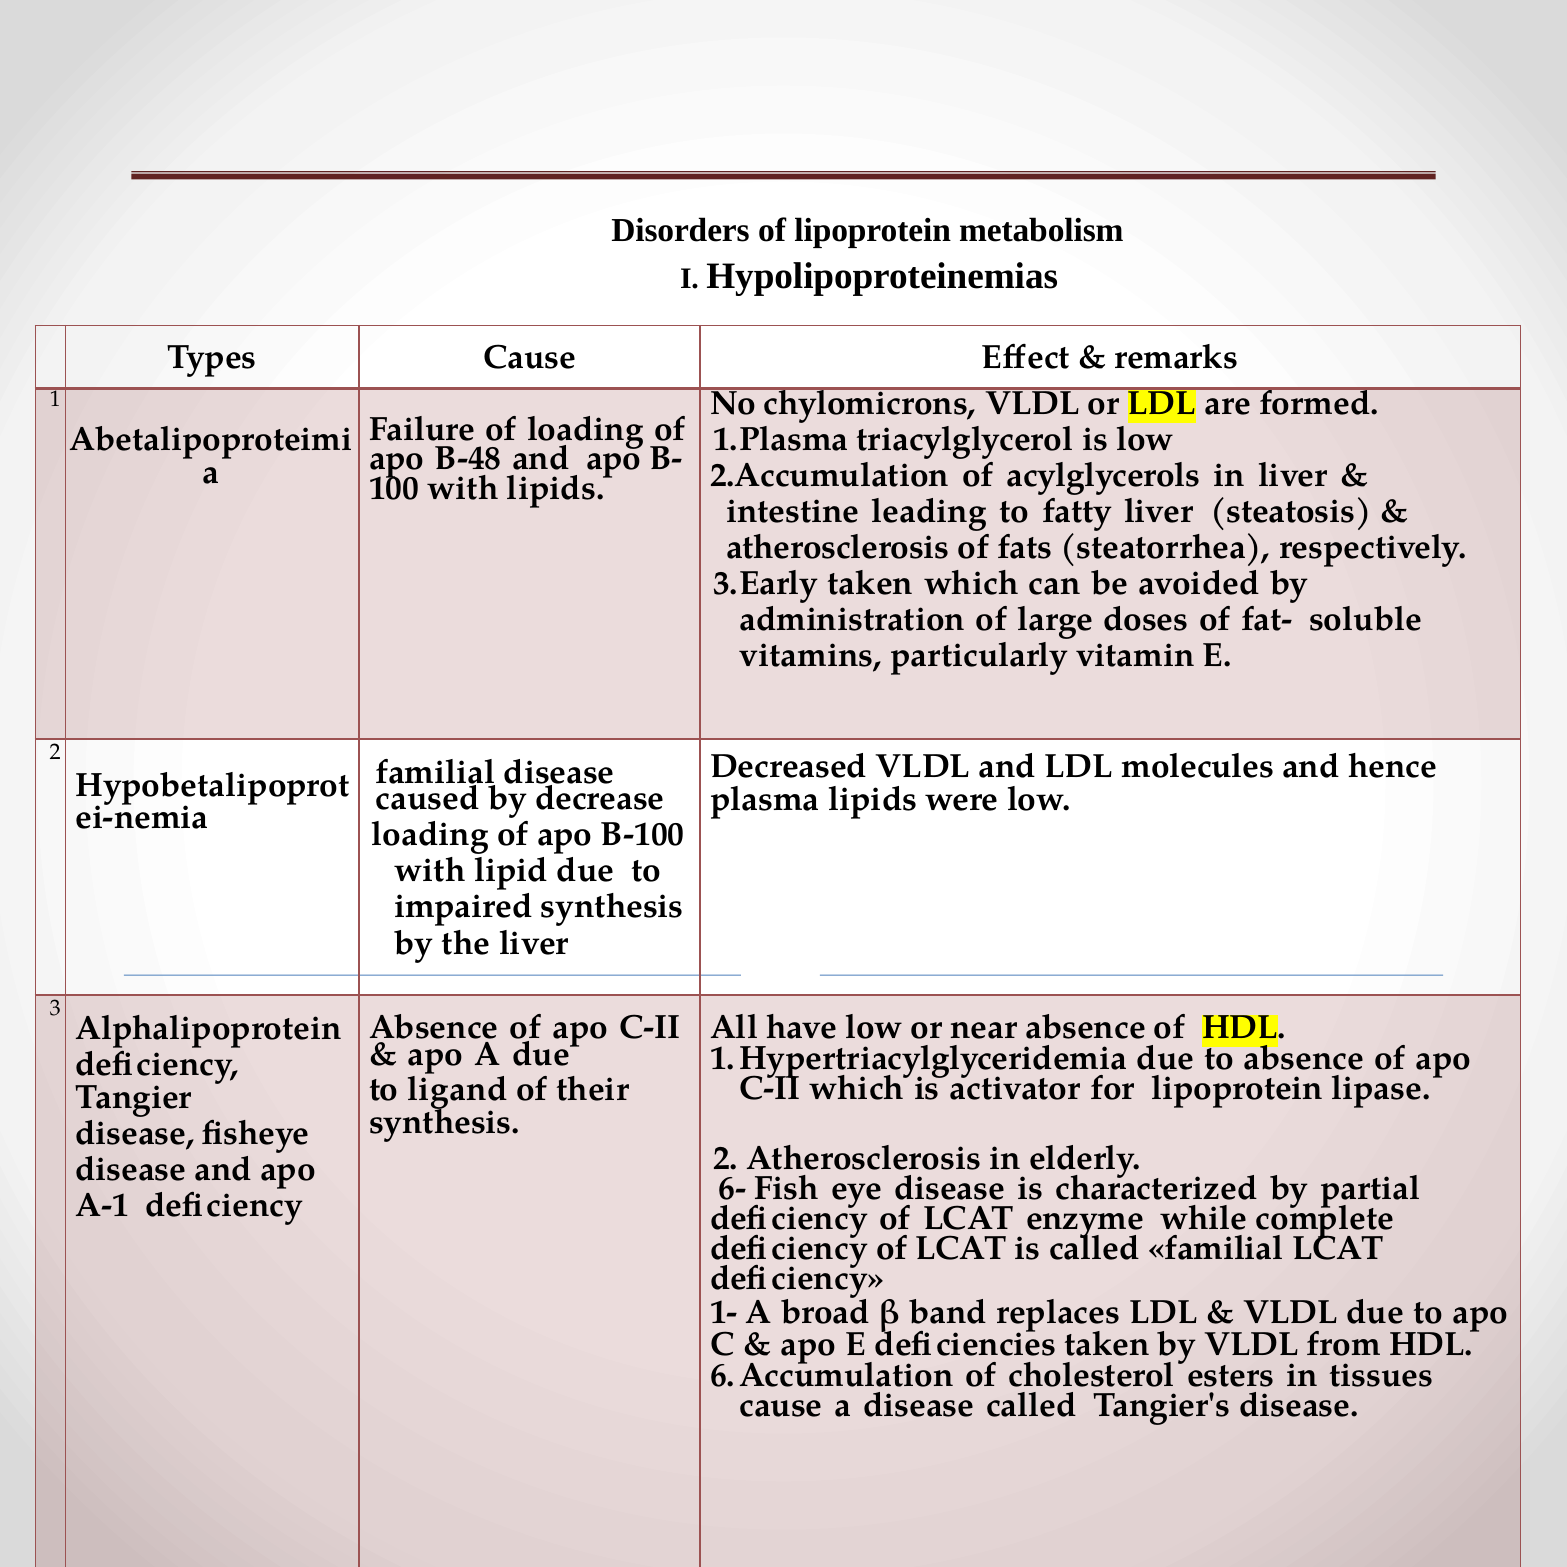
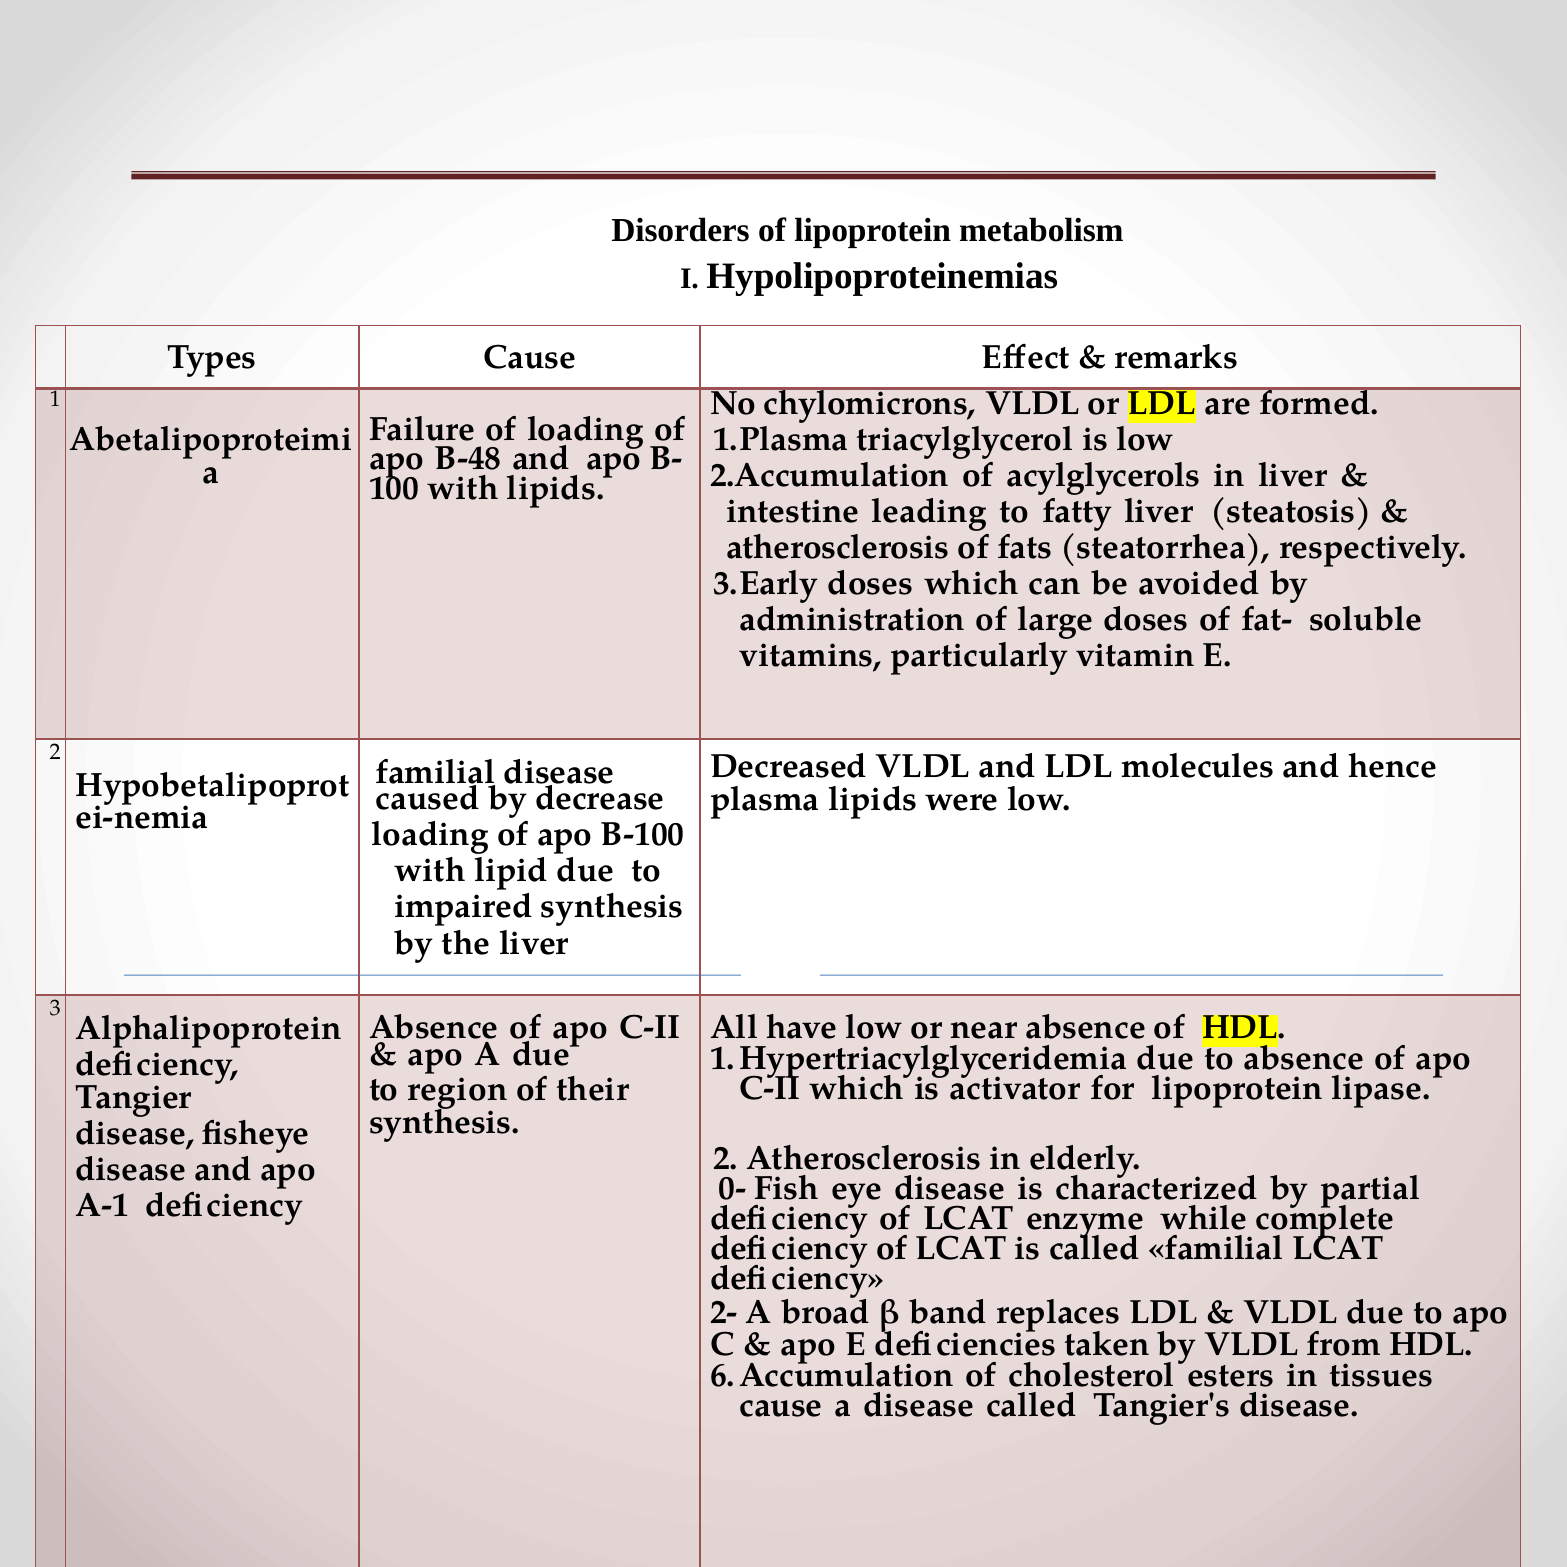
taken: taken -> doses (871, 584)
ligand: ligand -> region (457, 1089)
6-: 6- -> 0- (732, 1189)
1-: 1- -> 2- (724, 1312)
